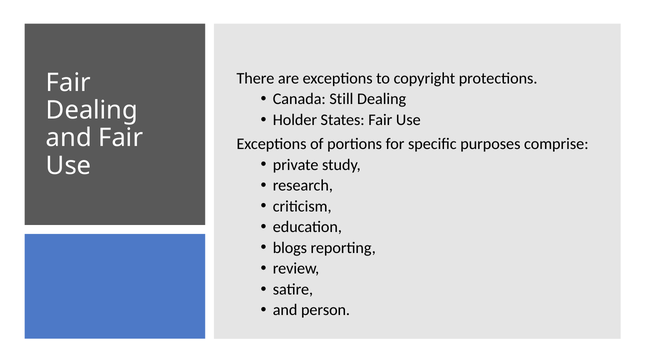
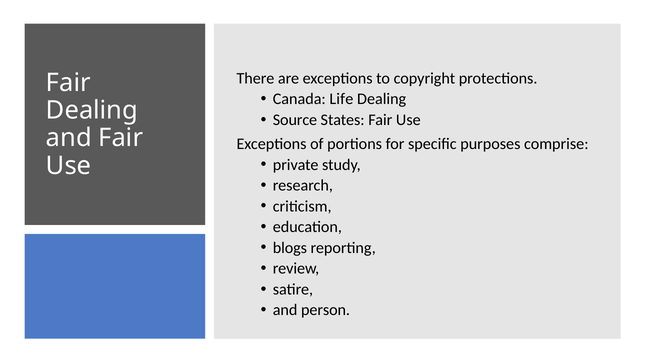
Still: Still -> Life (341, 99)
Holder: Holder -> Source (295, 120)
